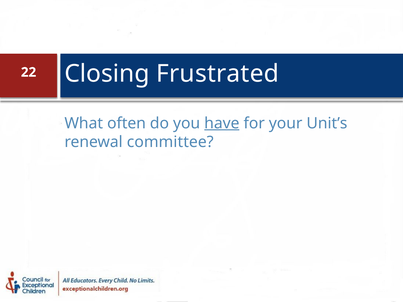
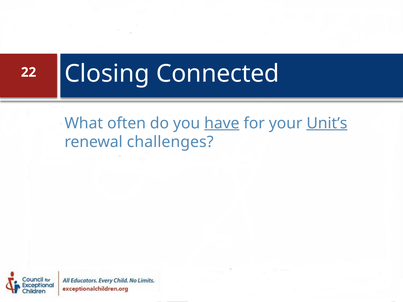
Frustrated: Frustrated -> Connected (218, 74)
Unit’s underline: none -> present (327, 123)
committee: committee -> challenges (170, 142)
